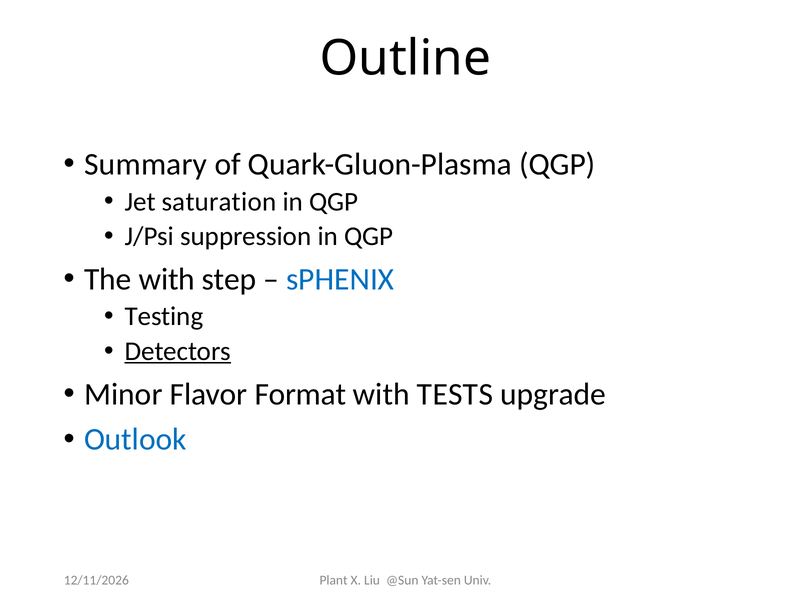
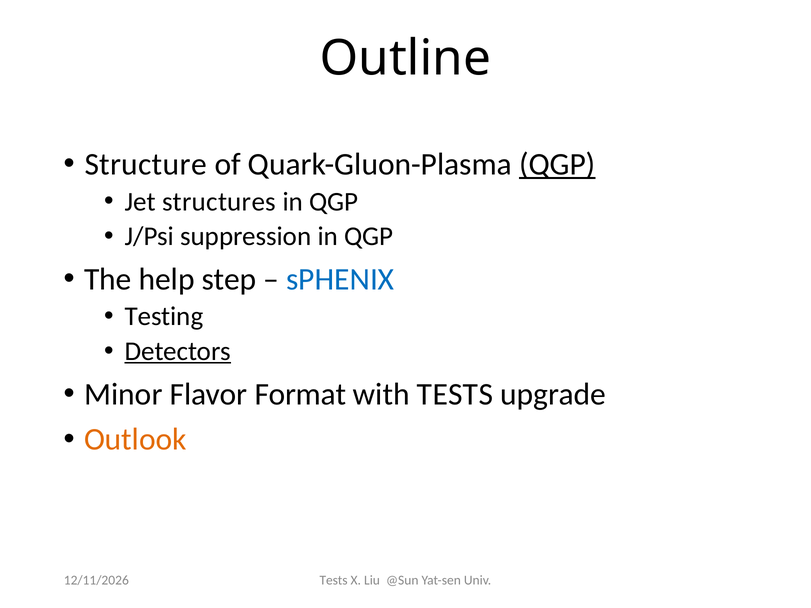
Summary: Summary -> Structure (146, 164)
QGP underline: none -> present (557, 164)
saturation: saturation -> structures (219, 202)
The with: with -> help (167, 279)
Outlook colour: blue -> orange (135, 440)
Plant: Plant -> Tests (334, 581)
